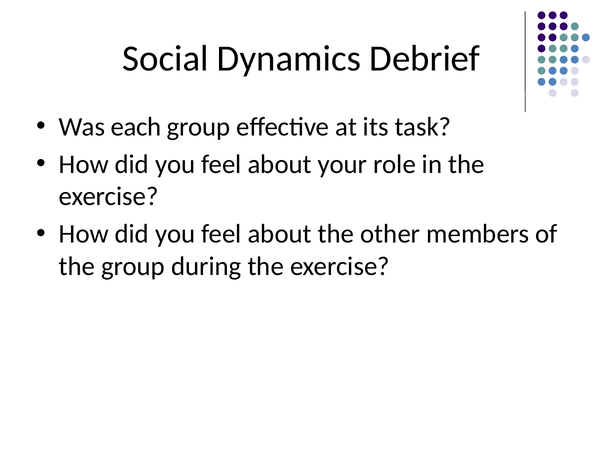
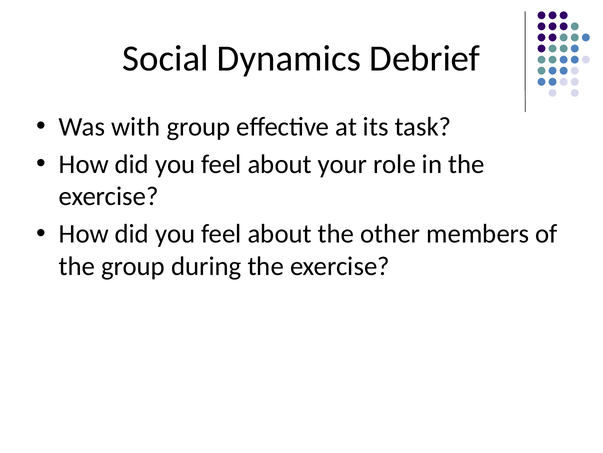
each: each -> with (136, 126)
